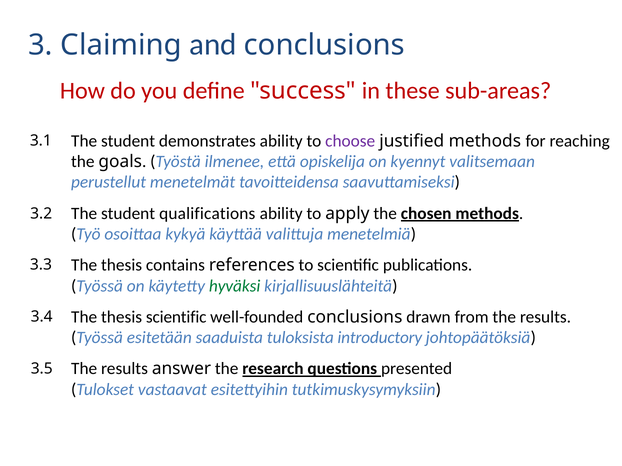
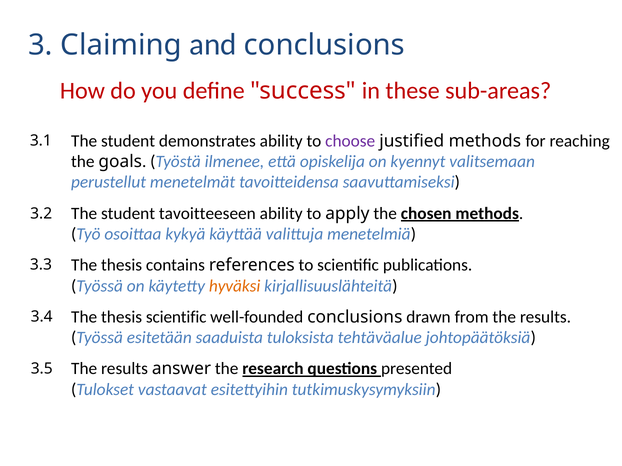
qualifications: qualifications -> tavoitteeseen (207, 214)
hyväksi colour: green -> orange (235, 286)
introductory: introductory -> tehtäväalue (380, 338)
